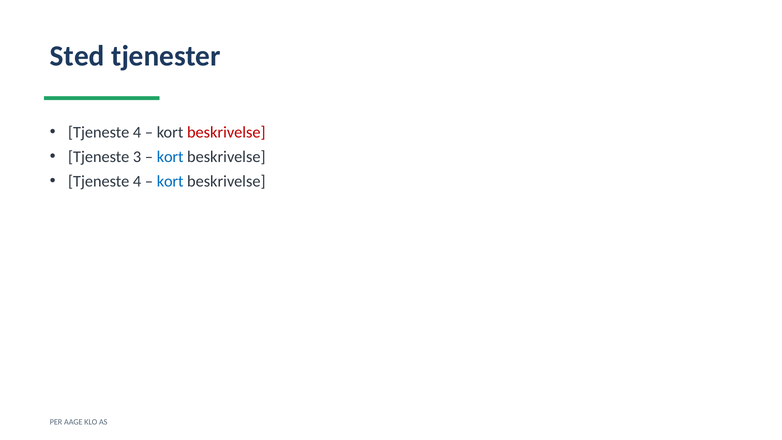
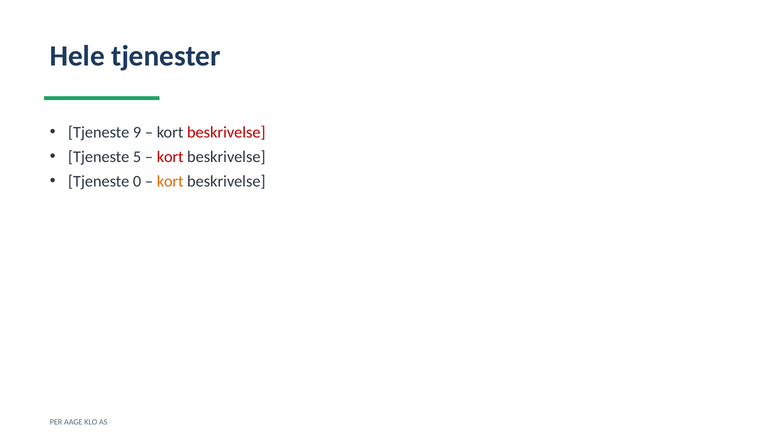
Sted: Sted -> Hele (77, 56)
4: 4 -> 9 (137, 132)
3: 3 -> 5 (137, 157)
kort colour: blue -> red (170, 157)
4: 4 -> 0 (137, 181)
kort colour: blue -> orange (170, 181)
